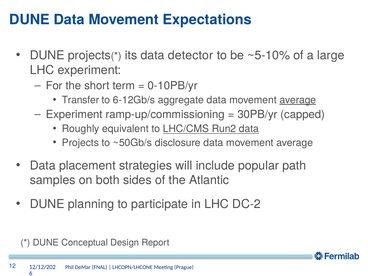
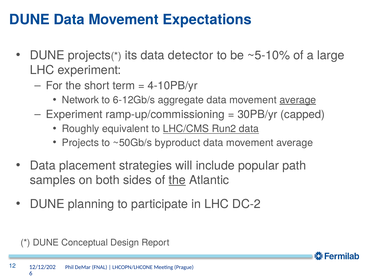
0-10PB/yr: 0-10PB/yr -> 4-10PB/yr (173, 86)
Transfer: Transfer -> Network (80, 100)
disclosure: disclosure -> byproduct (178, 143)
the underline: none -> present (177, 180)
